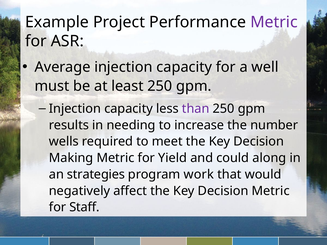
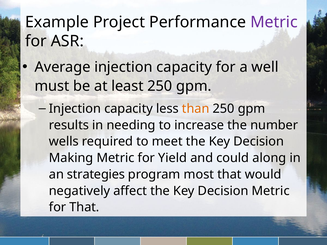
than colour: purple -> orange (196, 109)
work: work -> most (199, 175)
for Staff: Staff -> That (84, 207)
